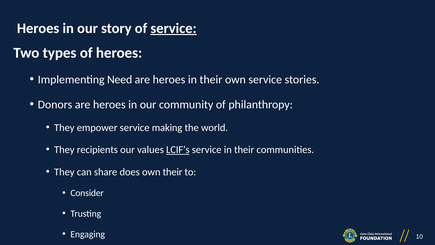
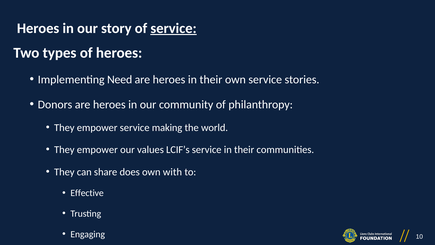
recipients: recipients -> empower (97, 150)
LCIF’s underline: present -> none (178, 150)
own their: their -> with (172, 172)
Consider: Consider -> Effective (87, 193)
